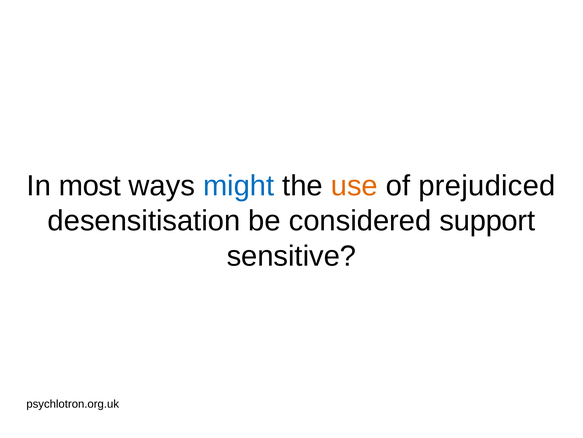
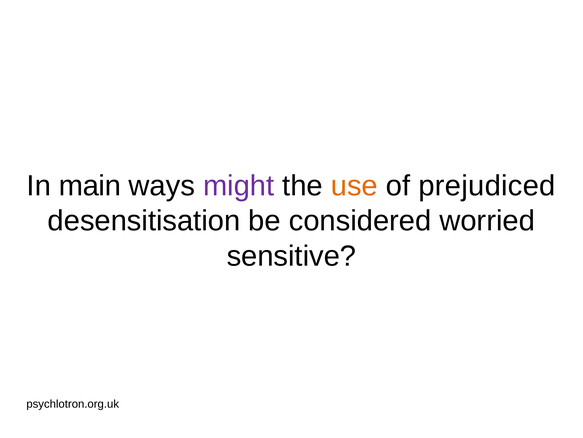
most: most -> main (90, 186)
might colour: blue -> purple (239, 186)
support: support -> worried (487, 221)
